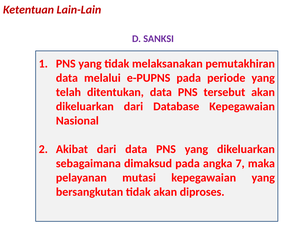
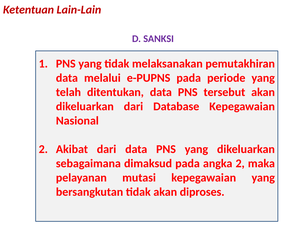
angka 7: 7 -> 2 (240, 164)
